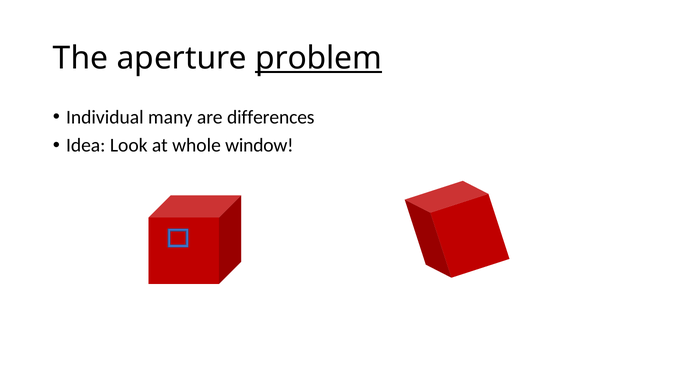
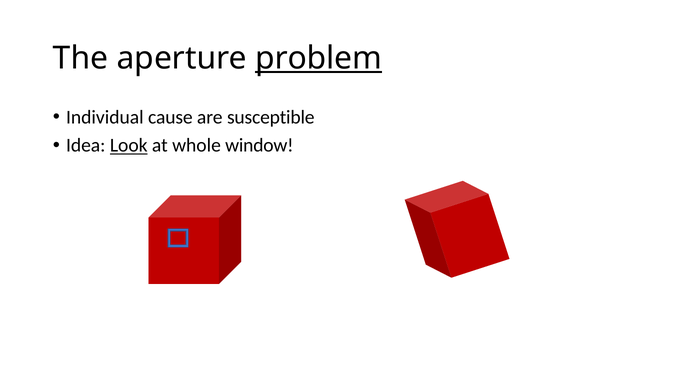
many: many -> cause (170, 117)
differences: differences -> susceptible (271, 117)
Look underline: none -> present (129, 146)
